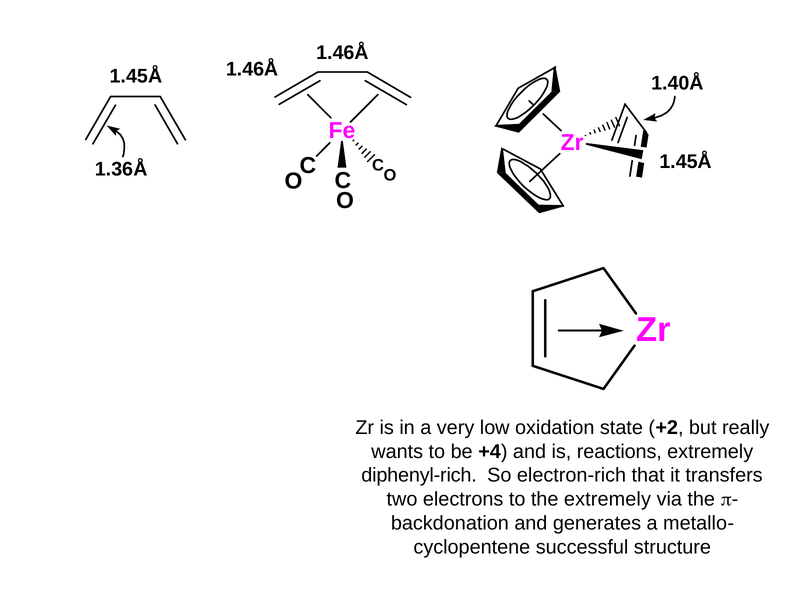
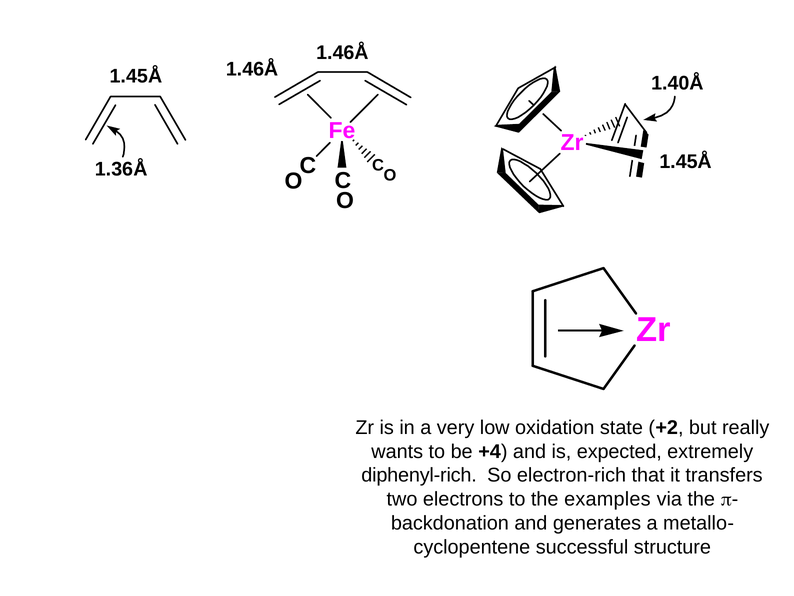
reactions: reactions -> expected (619, 451)
the extremely: extremely -> examples (607, 499)
